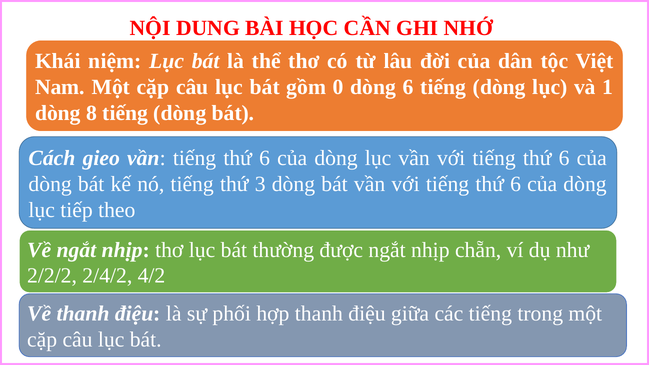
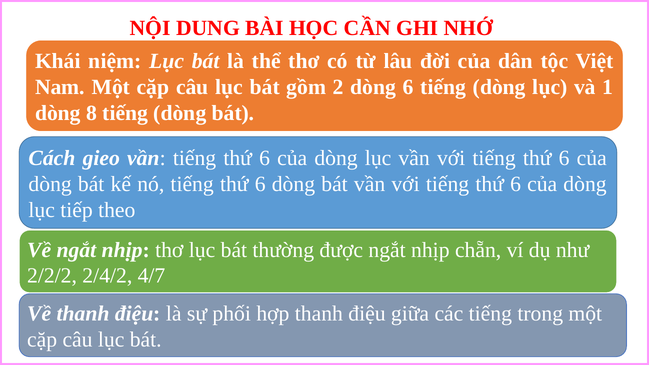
0: 0 -> 2 (338, 87)
nó tiếng thứ 3: 3 -> 6 (260, 184)
4/2: 4/2 -> 4/7 (151, 276)
